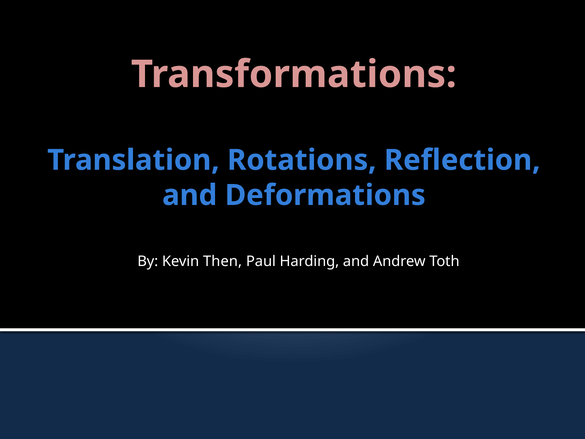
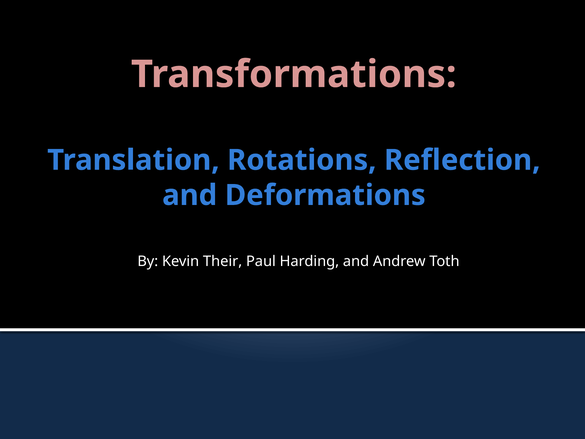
Then: Then -> Their (223, 261)
